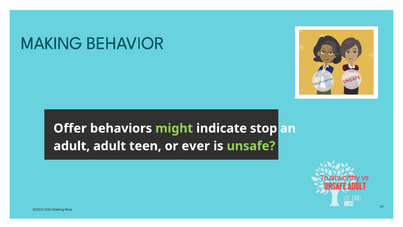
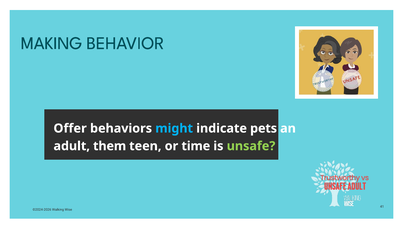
might colour: light green -> light blue (174, 128)
stop: stop -> pets (264, 128)
adult adult: adult -> them (110, 146)
ever: ever -> time (196, 146)
